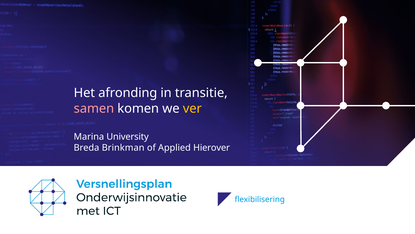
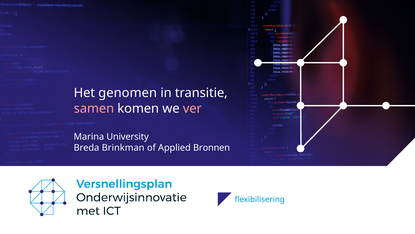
afronding: afronding -> genomen (128, 93)
ver colour: yellow -> pink (192, 108)
Hierover: Hierover -> Bronnen (212, 148)
